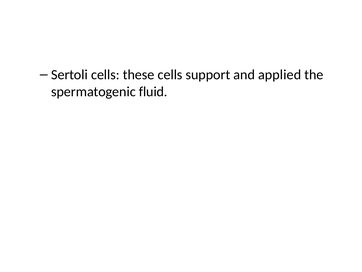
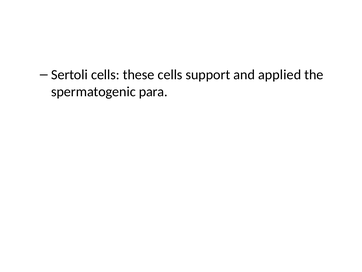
fluid: fluid -> para (153, 91)
